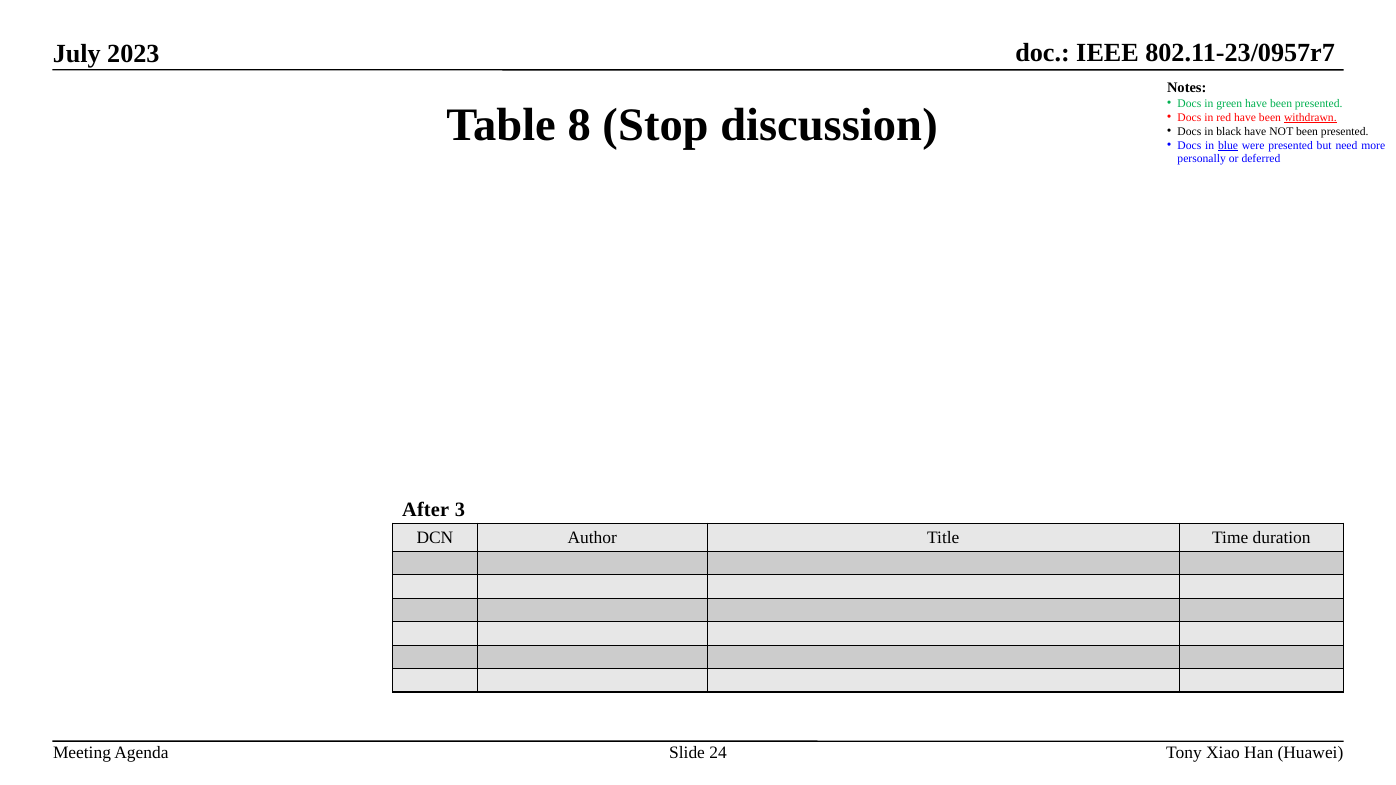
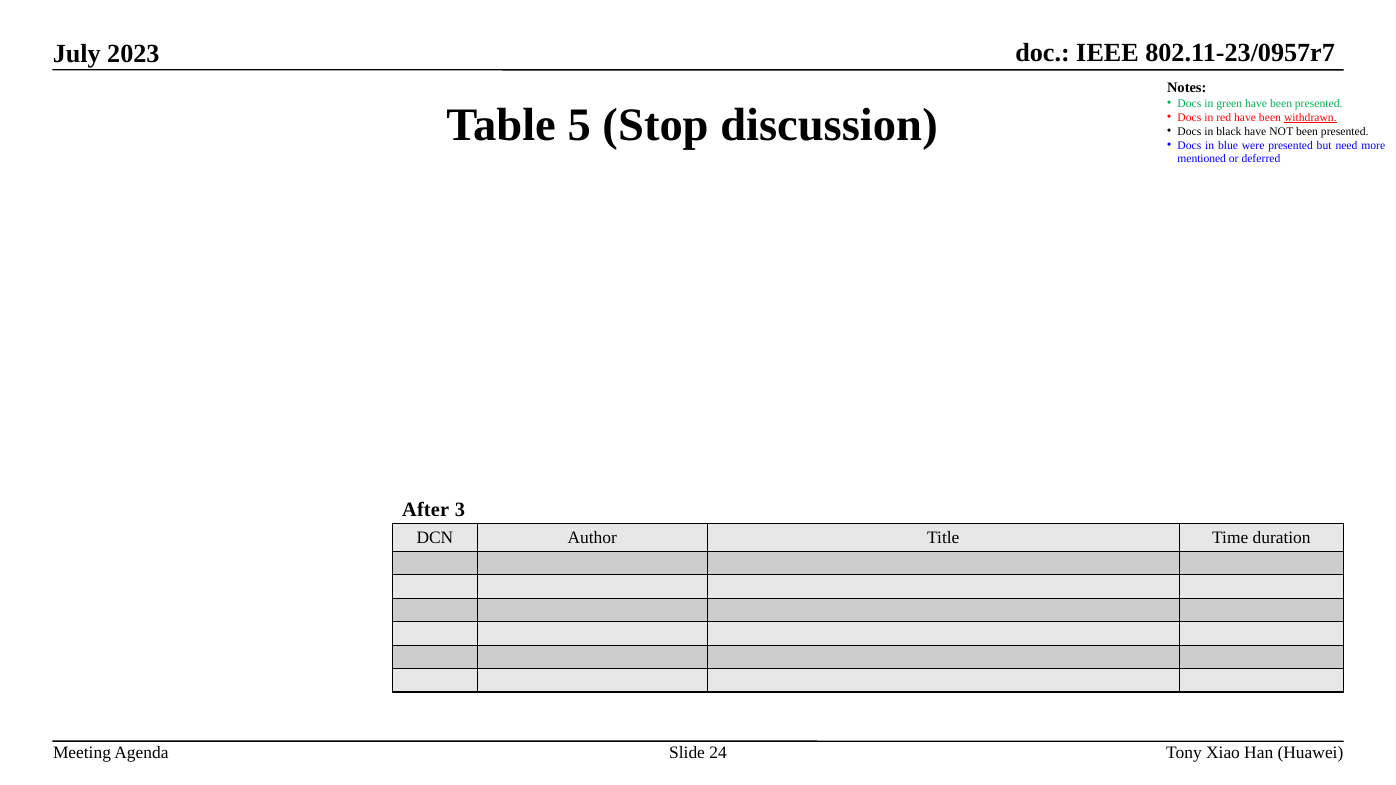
8: 8 -> 5 (579, 125)
blue underline: present -> none (1228, 145)
personally: personally -> mentioned (1202, 159)
